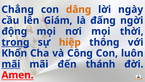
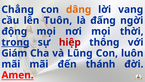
ngày: ngày -> vang (131, 9)
Giám: Giám -> Tuôn (58, 20)
hiệp colour: orange -> red (70, 42)
Khốn: Khốn -> Giám (14, 53)
Công: Công -> Lũng (80, 53)
mãi underline: present -> none (11, 64)
